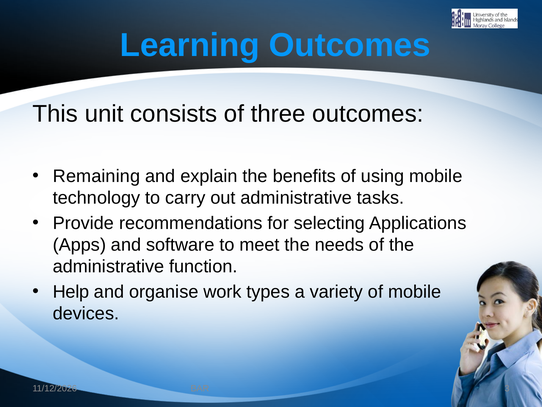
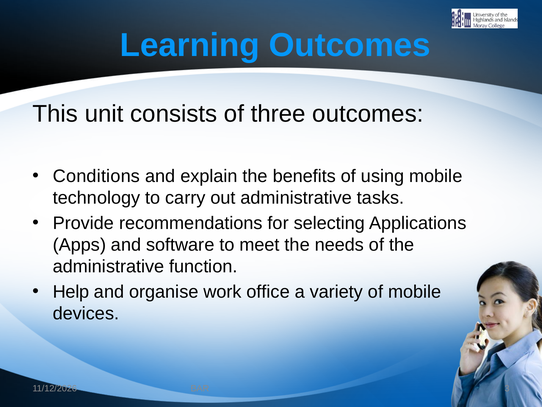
Remaining: Remaining -> Conditions (96, 176)
types: types -> office (268, 292)
